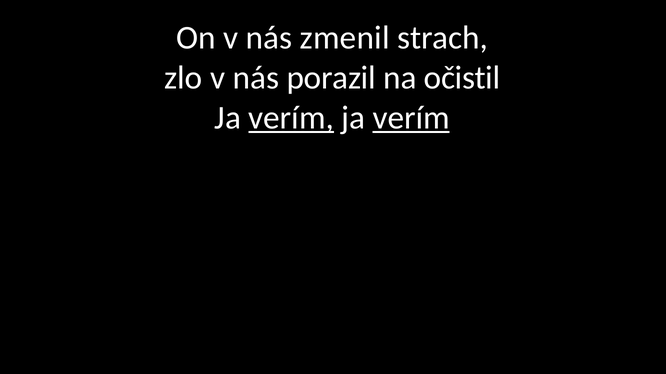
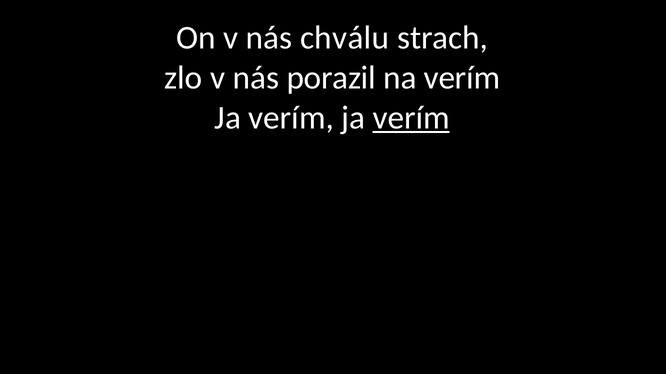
zmenil: zmenil -> chválu (345, 38)
na očistil: očistil -> verím (462, 78)
verím underline: present -> none (291, 118)
